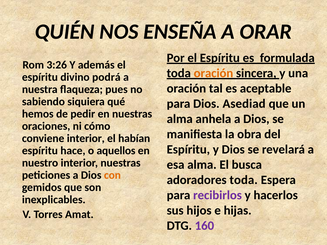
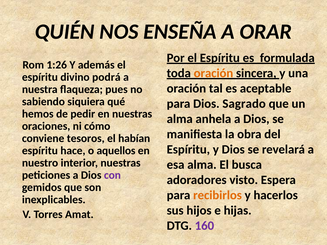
3:26: 3:26 -> 1:26 (57, 65)
Asediad: Asediad -> Sagrado (244, 104)
conviene interior: interior -> tesoros (86, 138)
con colour: orange -> purple (112, 175)
adoradores toda: toda -> visto (244, 180)
recibirlos colour: purple -> orange (217, 195)
